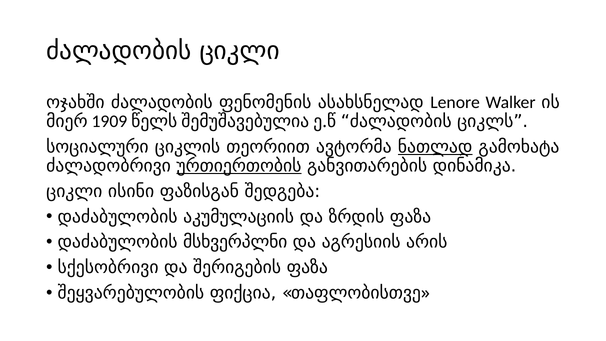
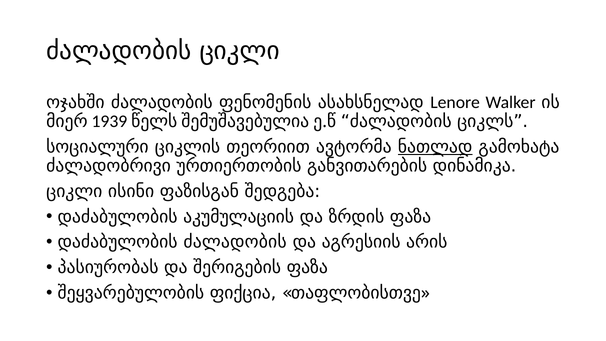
1909: 1909 -> 1939 (109, 121)
ურთიერთობის underline: present -> none (239, 166)
დაძაბულობის მსხვერპლნი: მსხვერპლნი -> ძალადობის (235, 242)
სქესობრივი: სქესობრივი -> პასიურობას (108, 267)
